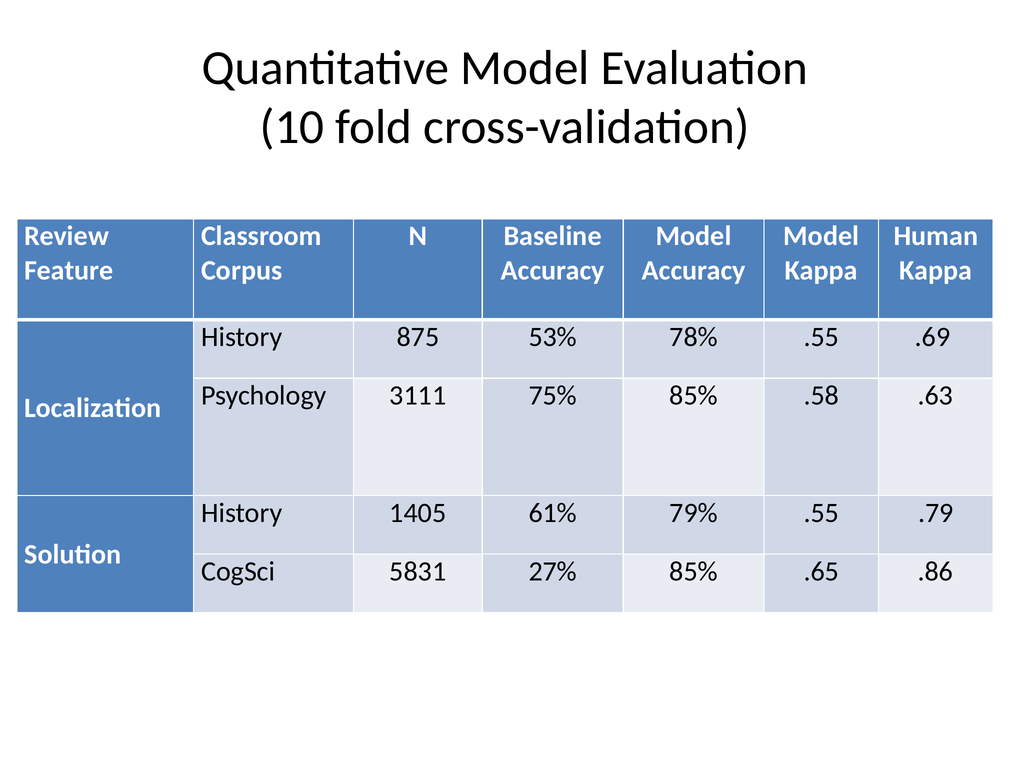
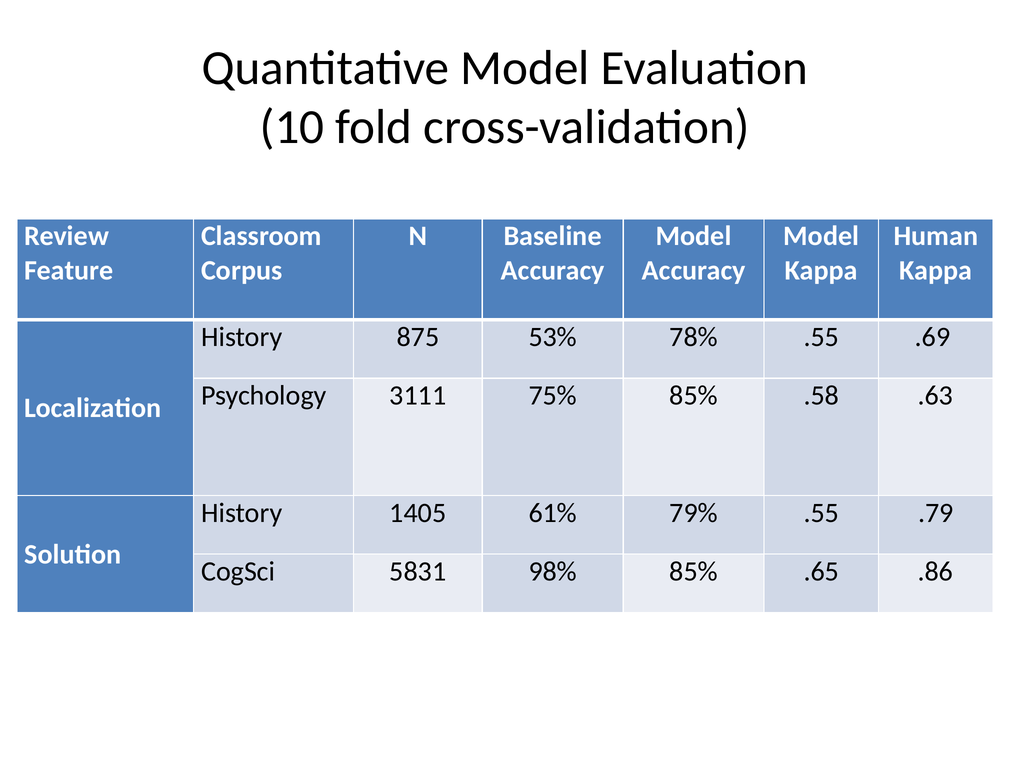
27%: 27% -> 98% (553, 572)
